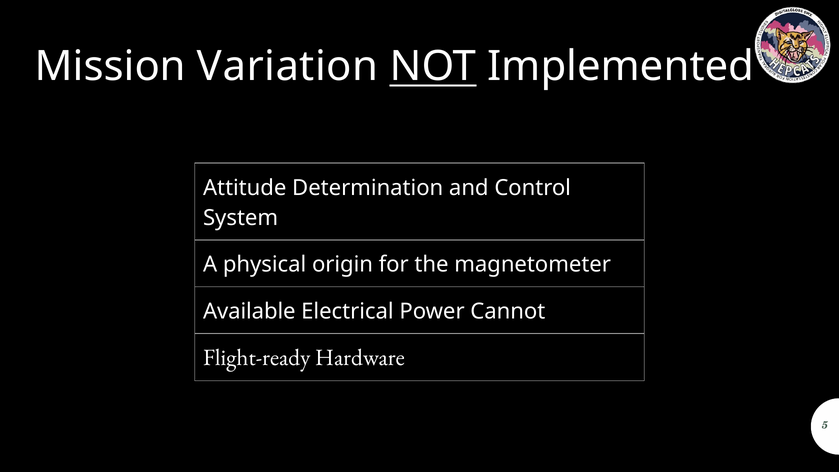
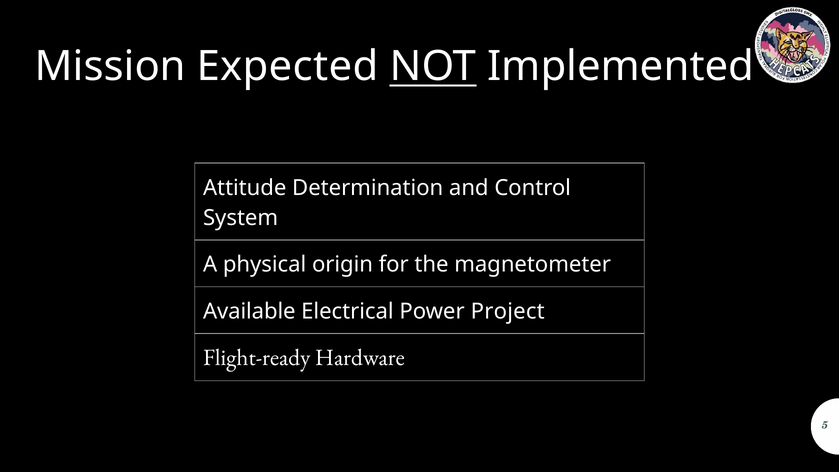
Variation: Variation -> Expected (288, 66)
Cannot: Cannot -> Project (508, 311)
